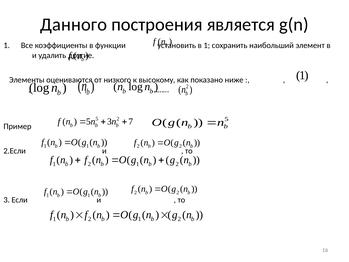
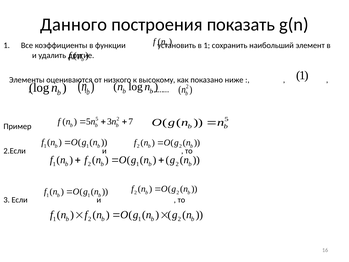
является: является -> показать (241, 25)
